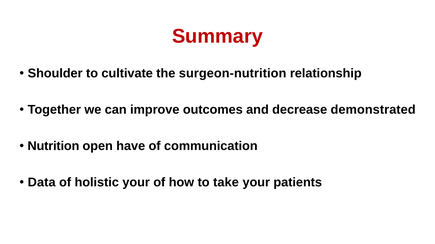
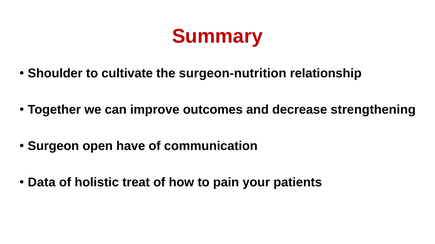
demonstrated: demonstrated -> strengthening (373, 110)
Nutrition: Nutrition -> Surgeon (53, 147)
holistic your: your -> treat (136, 183)
take: take -> pain (226, 183)
